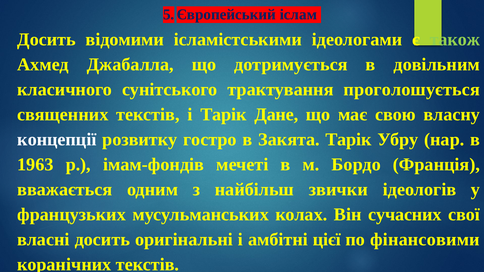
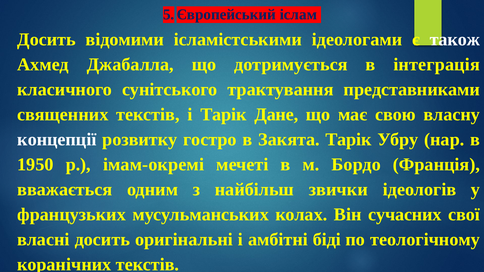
також colour: light green -> white (455, 39)
довільним: довільним -> інтеграція (437, 65)
проголошується: проголошується -> представниками (412, 90)
1963: 1963 -> 1950 (35, 165)
імам-фондів: імам-фондів -> імам-окремі (154, 165)
цієї: цієї -> біді (327, 240)
фінансовими: фінансовими -> теологічному (425, 240)
